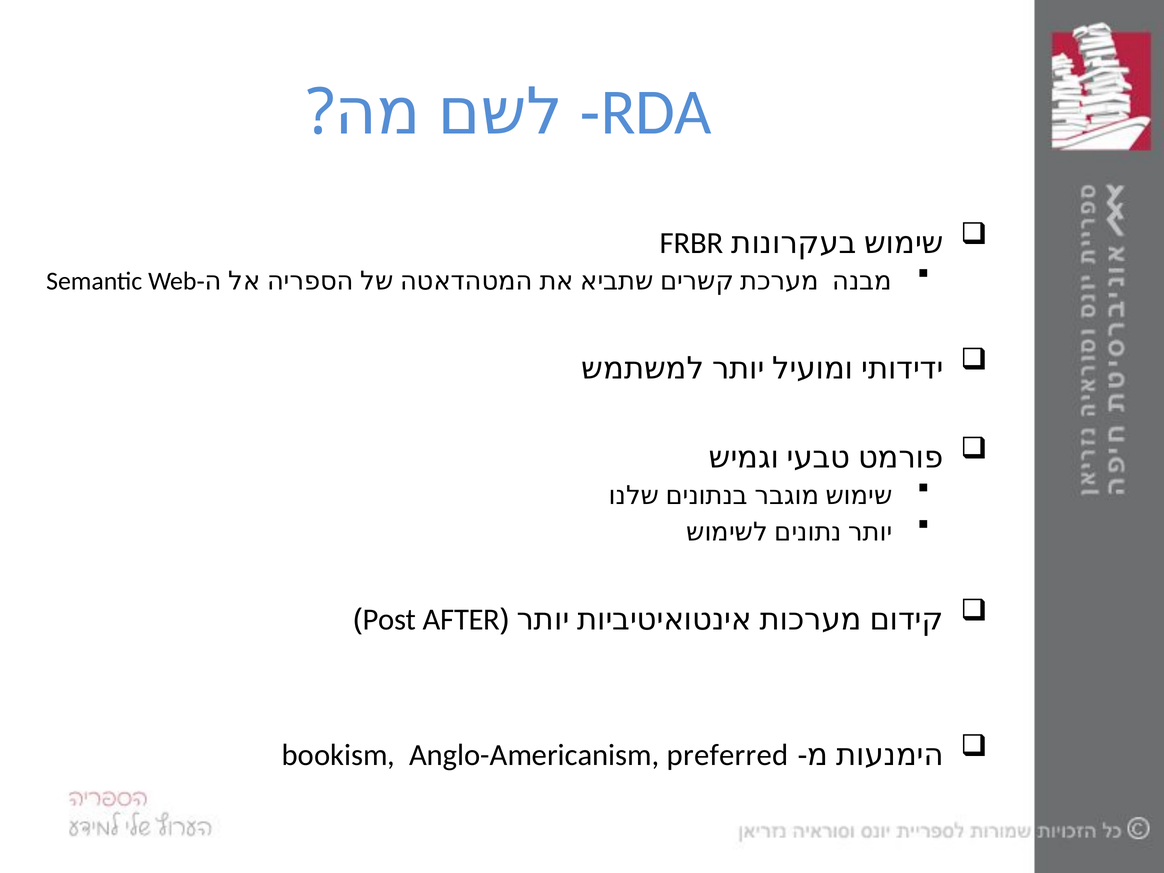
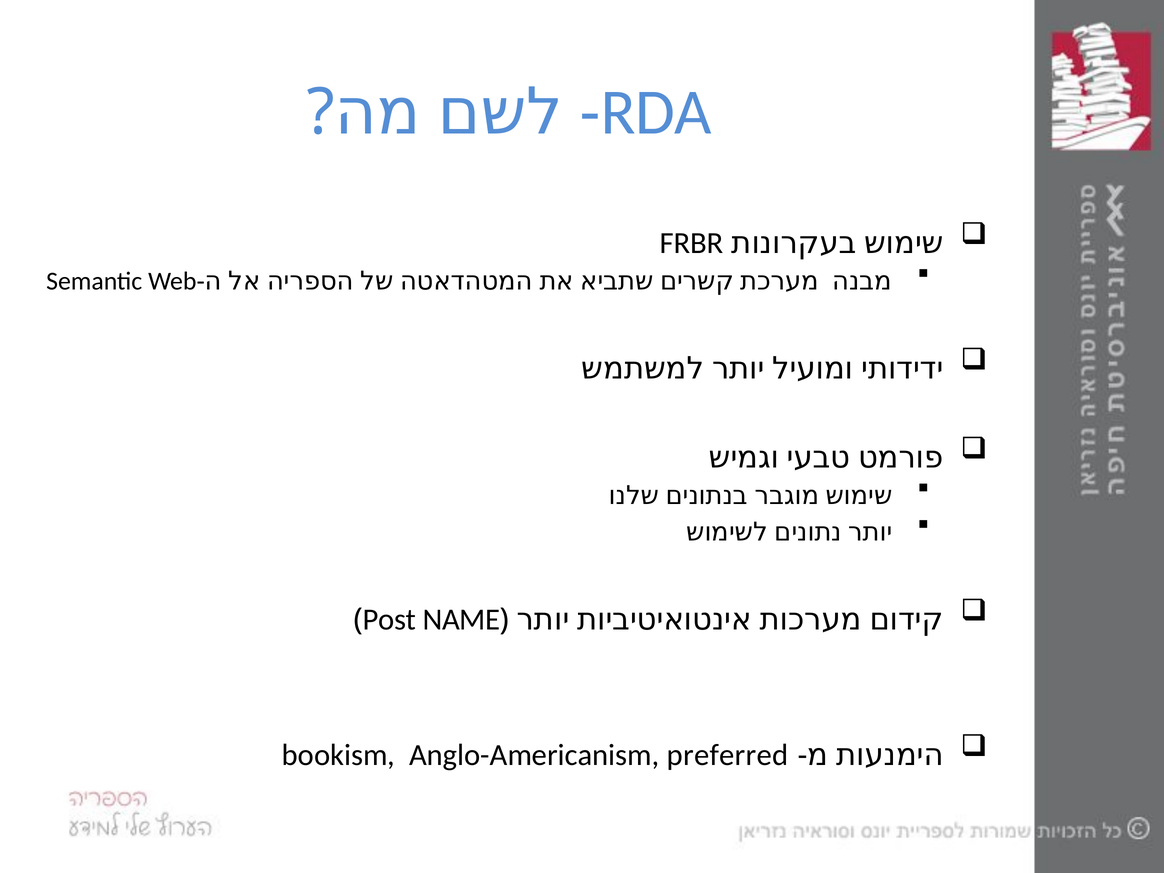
AFTER: AFTER -> NAME (461, 619)
